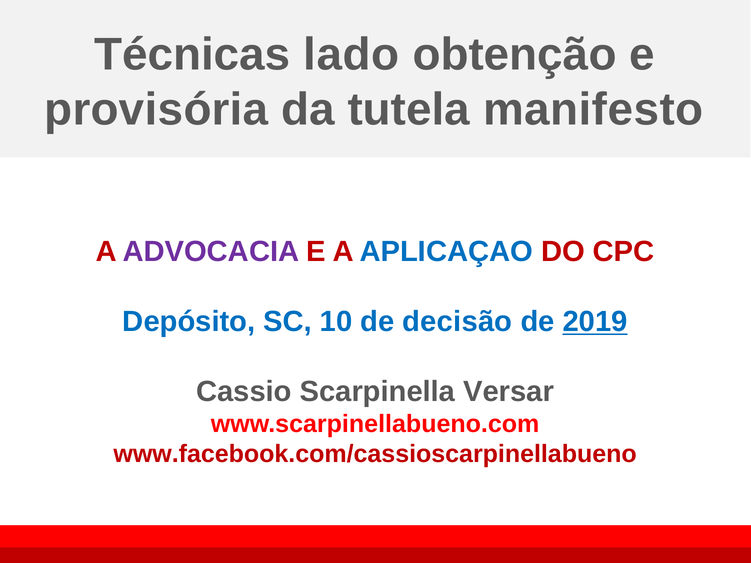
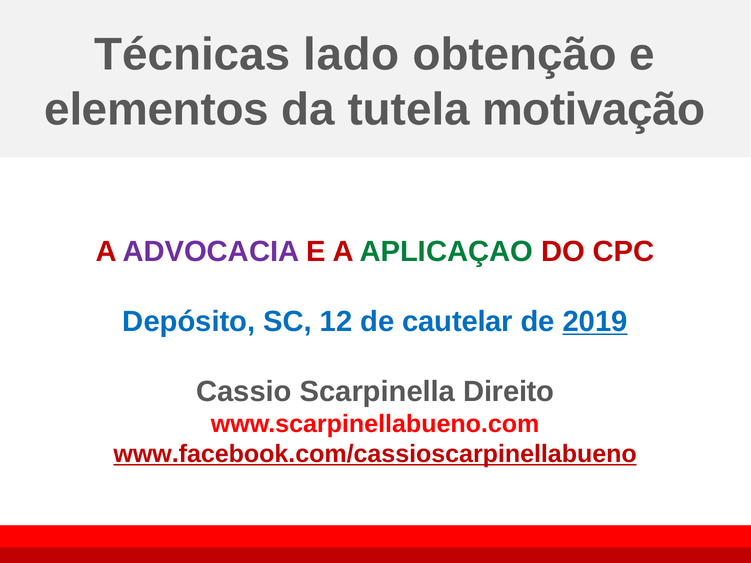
provisória: provisória -> elementos (157, 109)
manifesto: manifesto -> motivação (594, 109)
APLICAÇAO colour: blue -> green (446, 252)
10: 10 -> 12 (336, 322)
decisão: decisão -> cautelar (458, 322)
Versar: Versar -> Direito (509, 392)
www.facebook.com/cassioscarpinellabueno underline: none -> present (375, 454)
